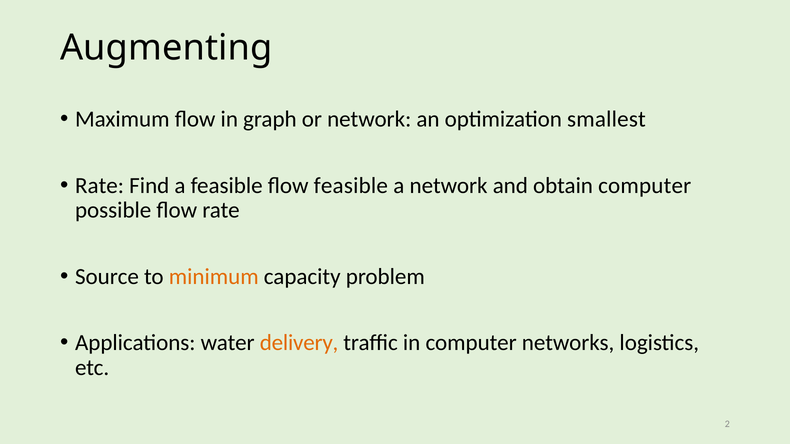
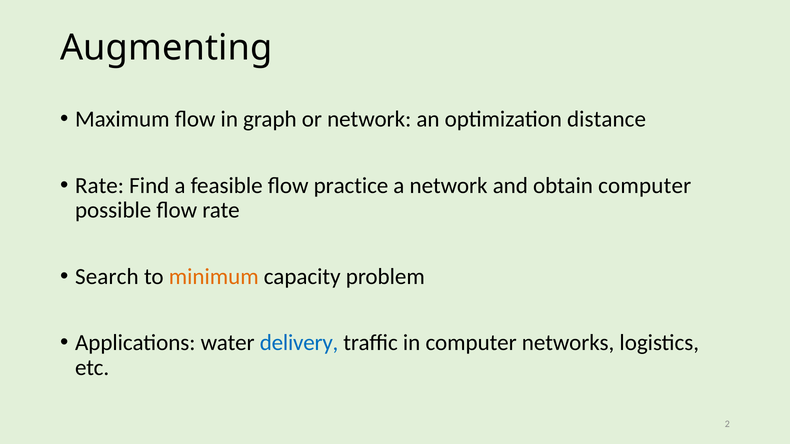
smallest: smallest -> distance (607, 119)
flow feasible: feasible -> practice (351, 186)
Source: Source -> Search (107, 277)
delivery colour: orange -> blue (299, 343)
